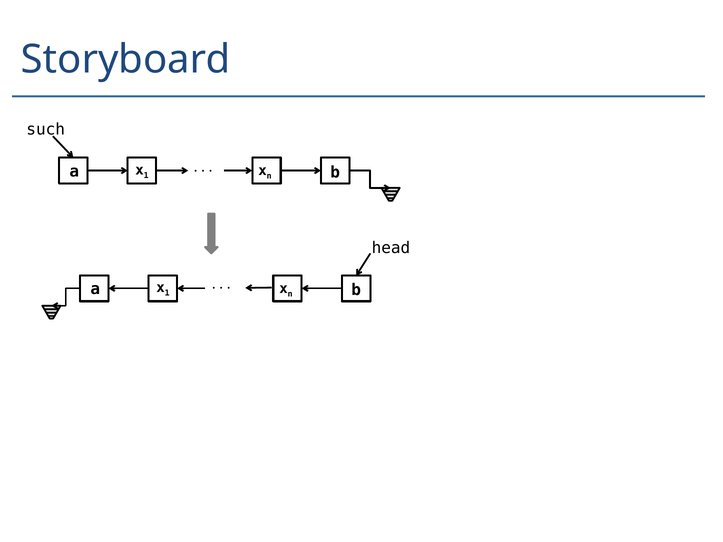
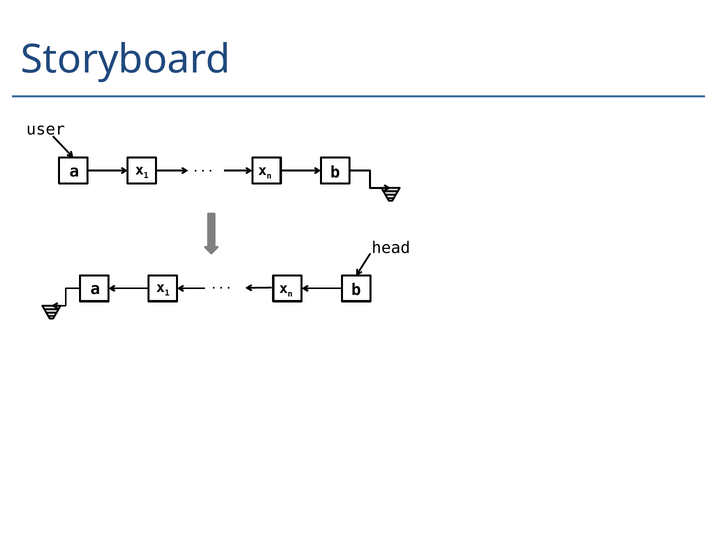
such: such -> user (46, 130)
